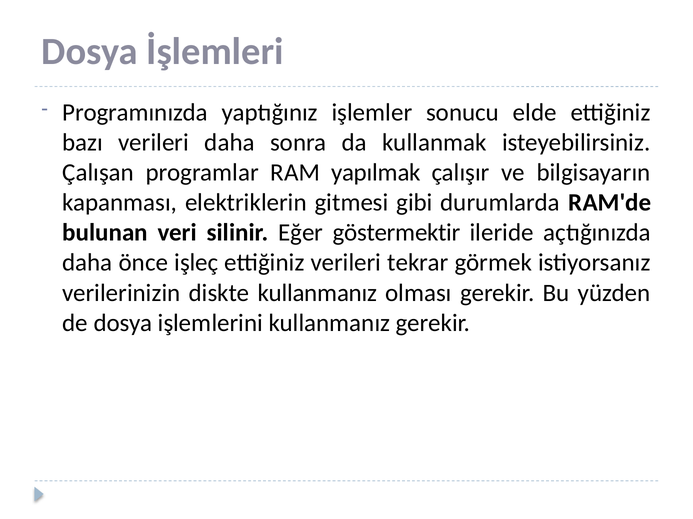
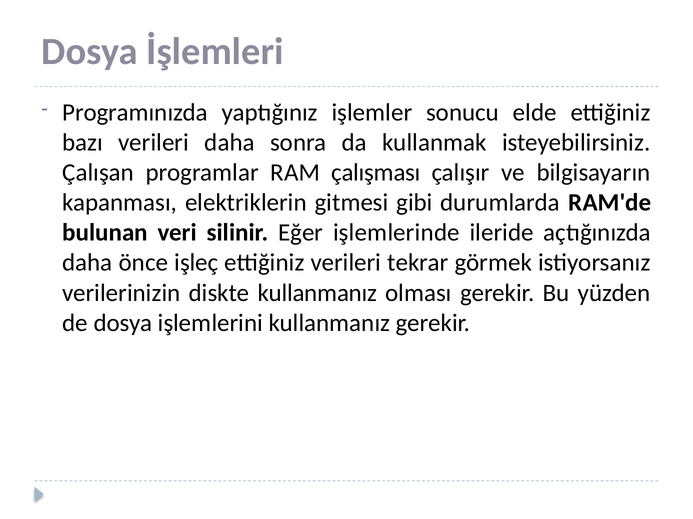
yapılmak: yapılmak -> çalışması (376, 173)
göstermektir: göstermektir -> işlemlerinde (396, 233)
